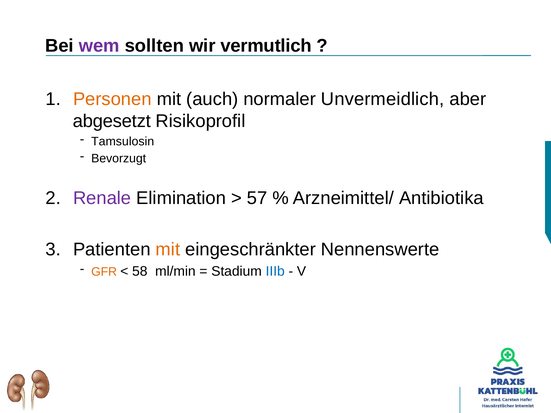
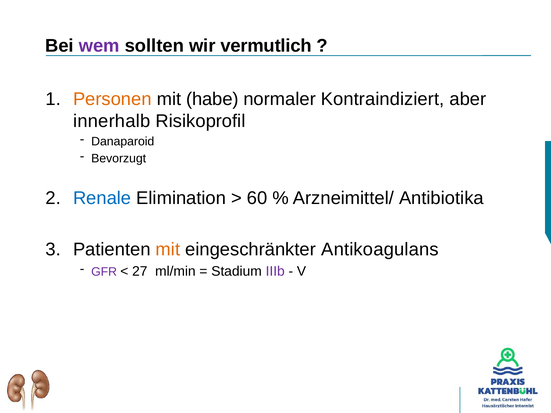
auch: auch -> habe (212, 99)
Unvermeidlich: Unvermeidlich -> Kontraindiziert (383, 99)
abgesetzt: abgesetzt -> innerhalb (112, 121)
Tamsulosin: Tamsulosin -> Danaparoid (123, 142)
Renale colour: purple -> blue (102, 198)
57: 57 -> 60 (257, 198)
Nennenswerte: Nennenswerte -> Antikoagulans (380, 250)
GFR colour: orange -> purple (104, 272)
58: 58 -> 27 (140, 271)
IIIb colour: blue -> purple (275, 271)
